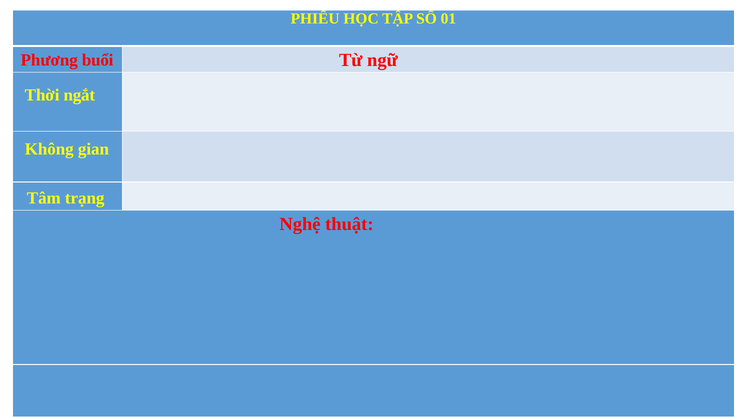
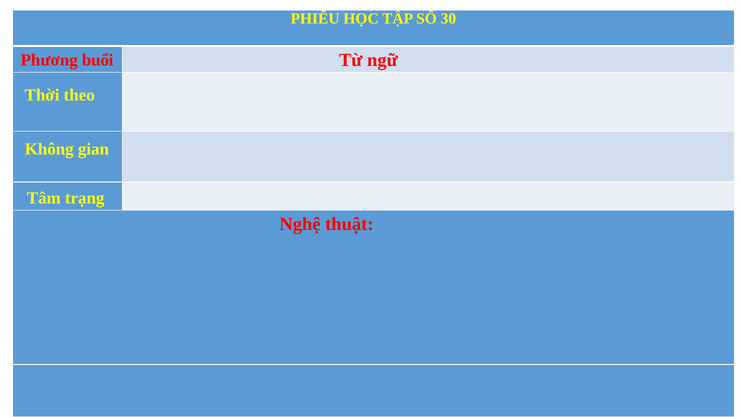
01: 01 -> 30 (448, 19)
ngắt: ngắt -> theo (79, 95)
